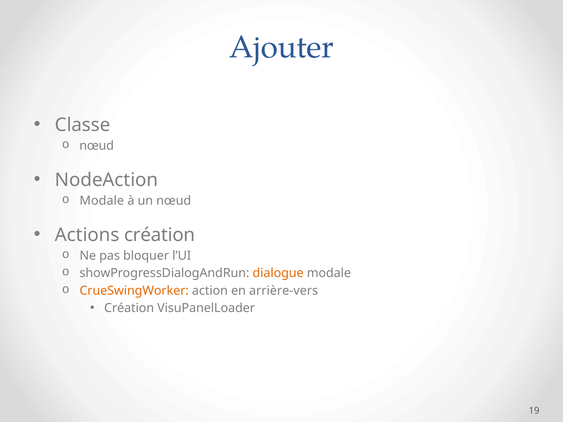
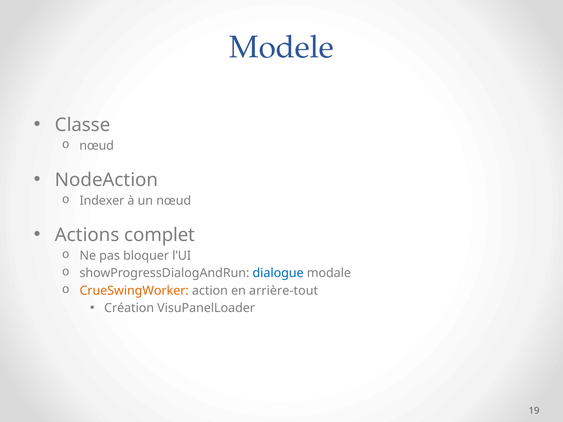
Ajouter: Ajouter -> Modele (282, 47)
Modale: Modale -> Indexer (102, 201)
Actions création: création -> complet (160, 235)
dialogue colour: orange -> blue (278, 273)
arrière-vers: arrière-vers -> arrière-tout (284, 291)
